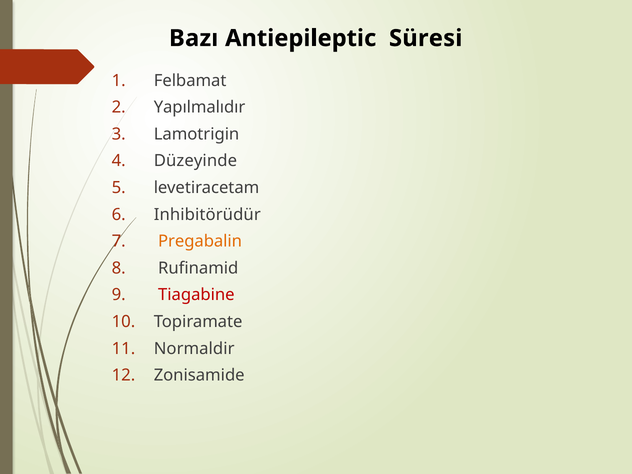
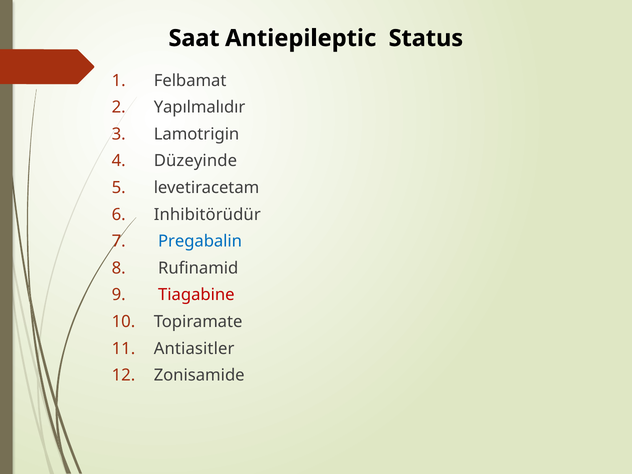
Bazı: Bazı -> Saat (194, 38)
Süresi: Süresi -> Status (426, 38)
Pregabalin colour: orange -> blue (200, 241)
Normaldir: Normaldir -> Antiasitler (194, 349)
